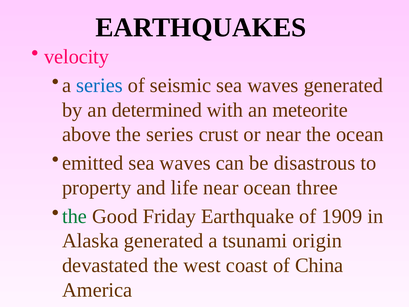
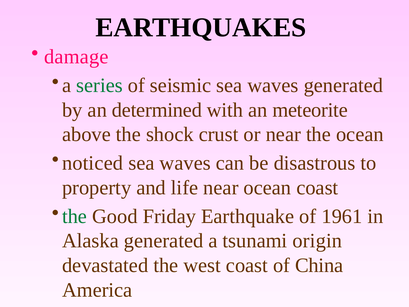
velocity: velocity -> damage (76, 57)
series colour: blue -> green (99, 85)
the series: series -> shock (170, 134)
emitted: emitted -> noticed (93, 163)
ocean three: three -> coast (317, 188)
1909: 1909 -> 1961 (342, 216)
